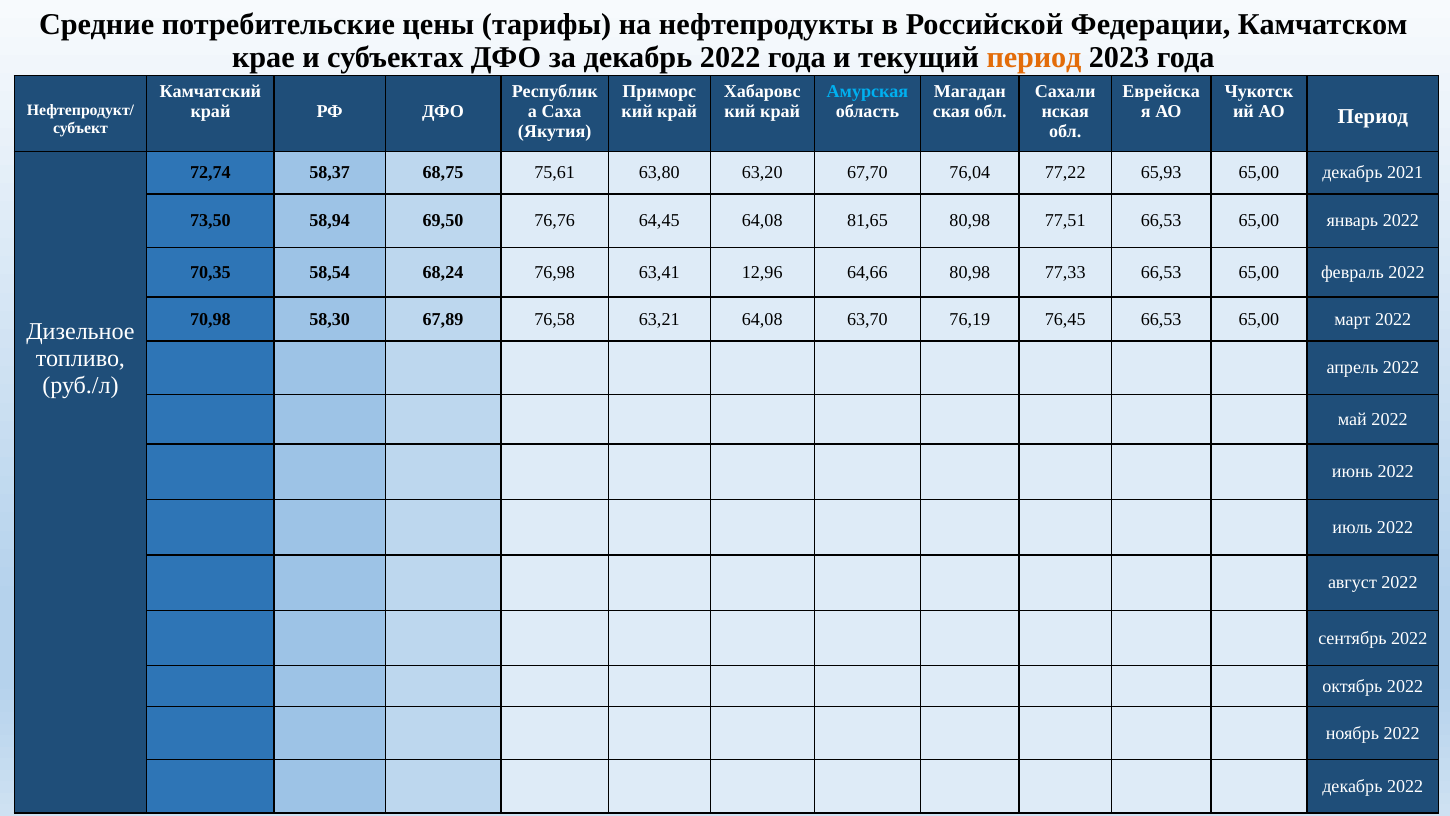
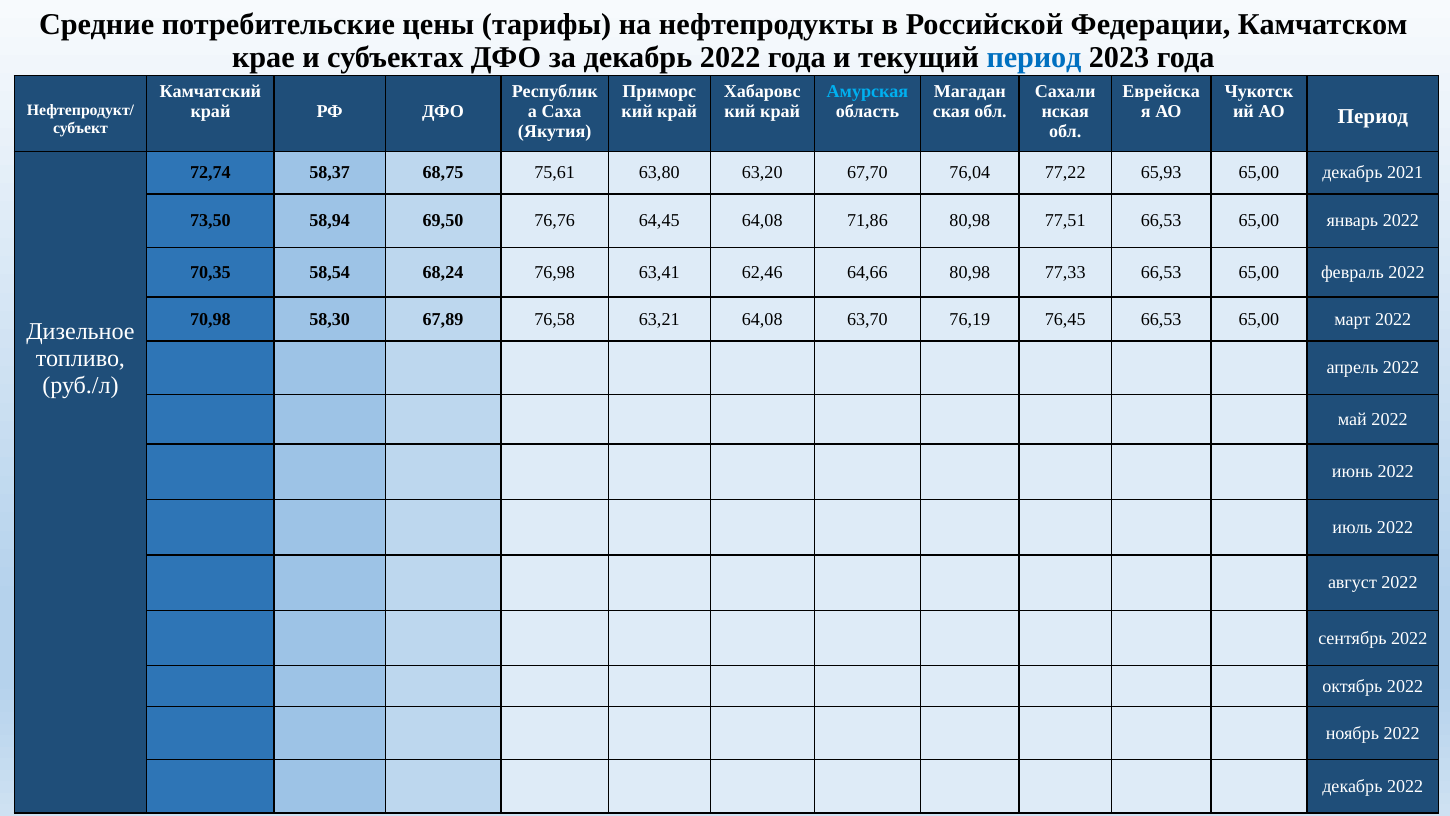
период colour: orange -> blue (1034, 57)
81,65: 81,65 -> 71,86 (867, 221)
12,96: 12,96 -> 62,46 (762, 272)
